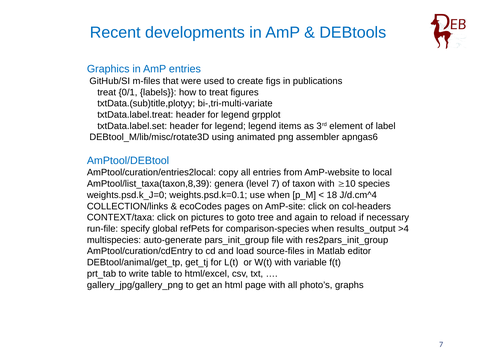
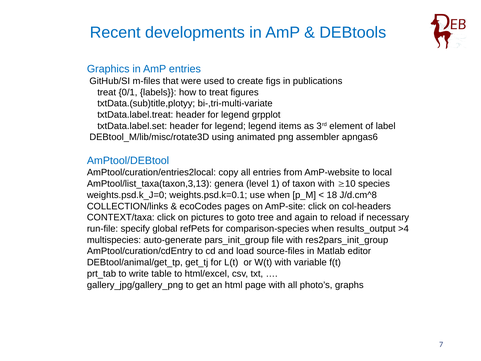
AmPtool/list_taxa(taxon,8,39: AmPtool/list_taxa(taxon,8,39 -> AmPtool/list_taxa(taxon,3,13 (149, 184)
level 7: 7 -> 1 (275, 184)
J/d.cm^4: J/d.cm^4 -> J/d.cm^8 (358, 195)
